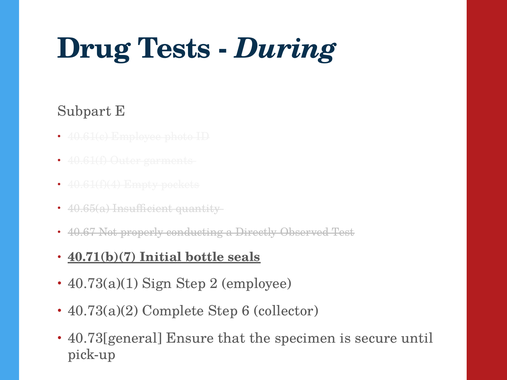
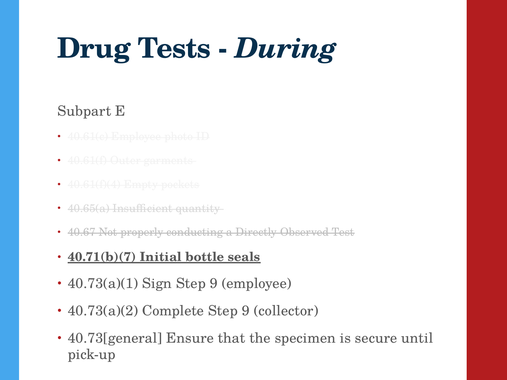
Sign Step 2: 2 -> 9 (214, 284)
Complete Step 6: 6 -> 9 (246, 311)
